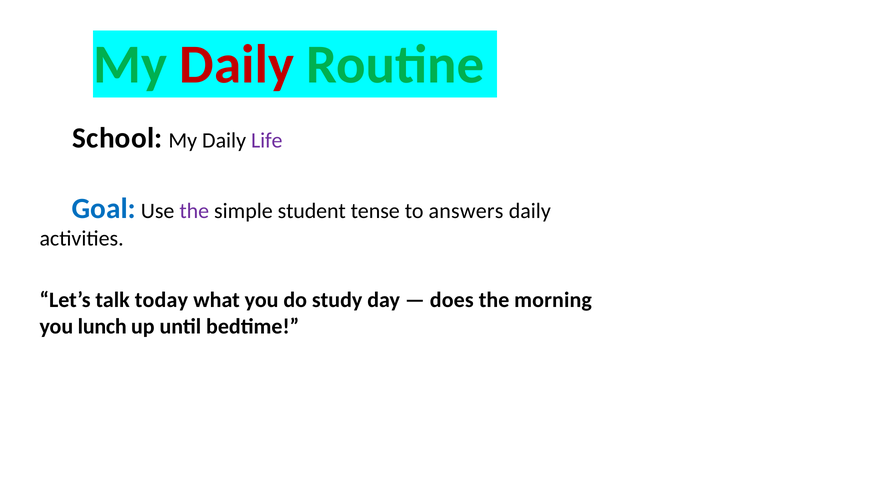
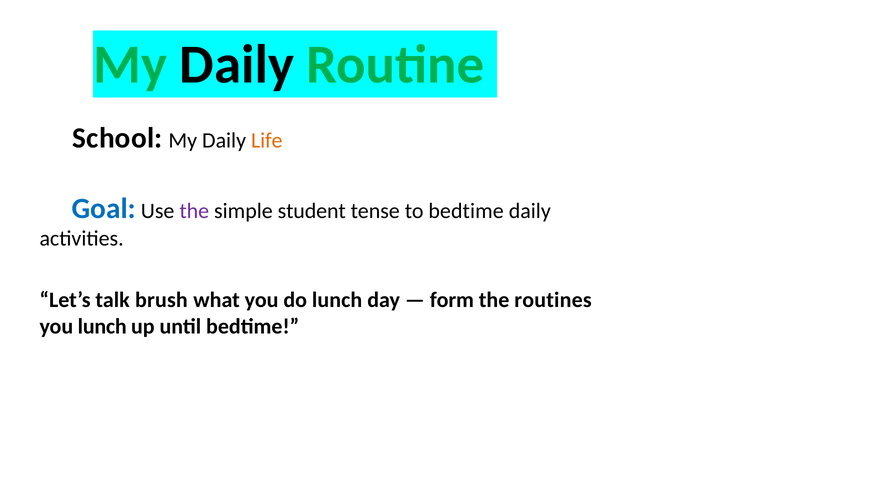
Daily colour: red -> black (237, 65)
Life colour: purple -> orange (267, 141)
to answers: answers -> bedtime (466, 211)
today: today -> brush (161, 300)
do study: study -> lunch (337, 300)
does: does -> form (452, 300)
morning: morning -> routines (553, 300)
